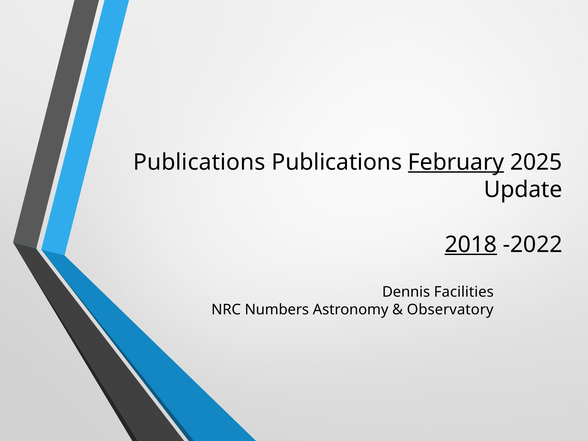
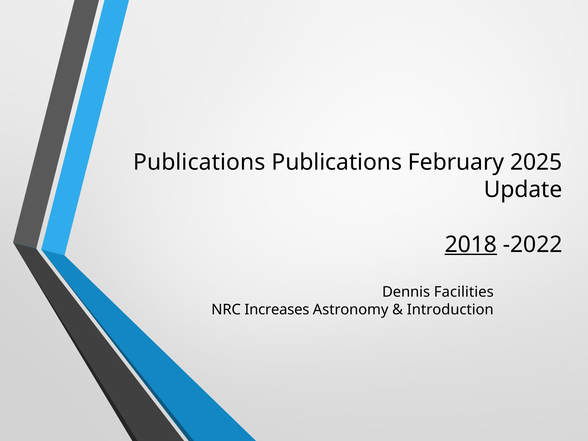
February underline: present -> none (456, 162)
Numbers: Numbers -> Increases (277, 310)
Observatory: Observatory -> Introduction (450, 310)
